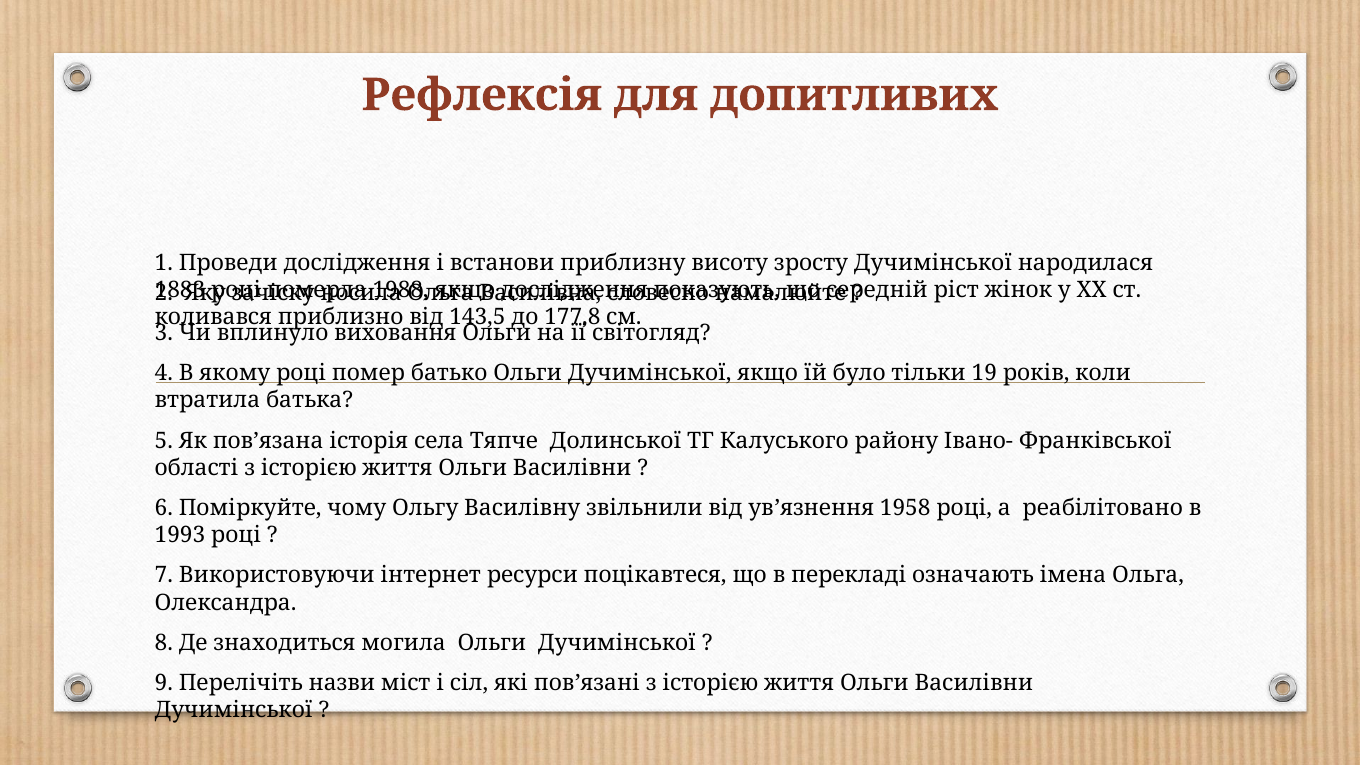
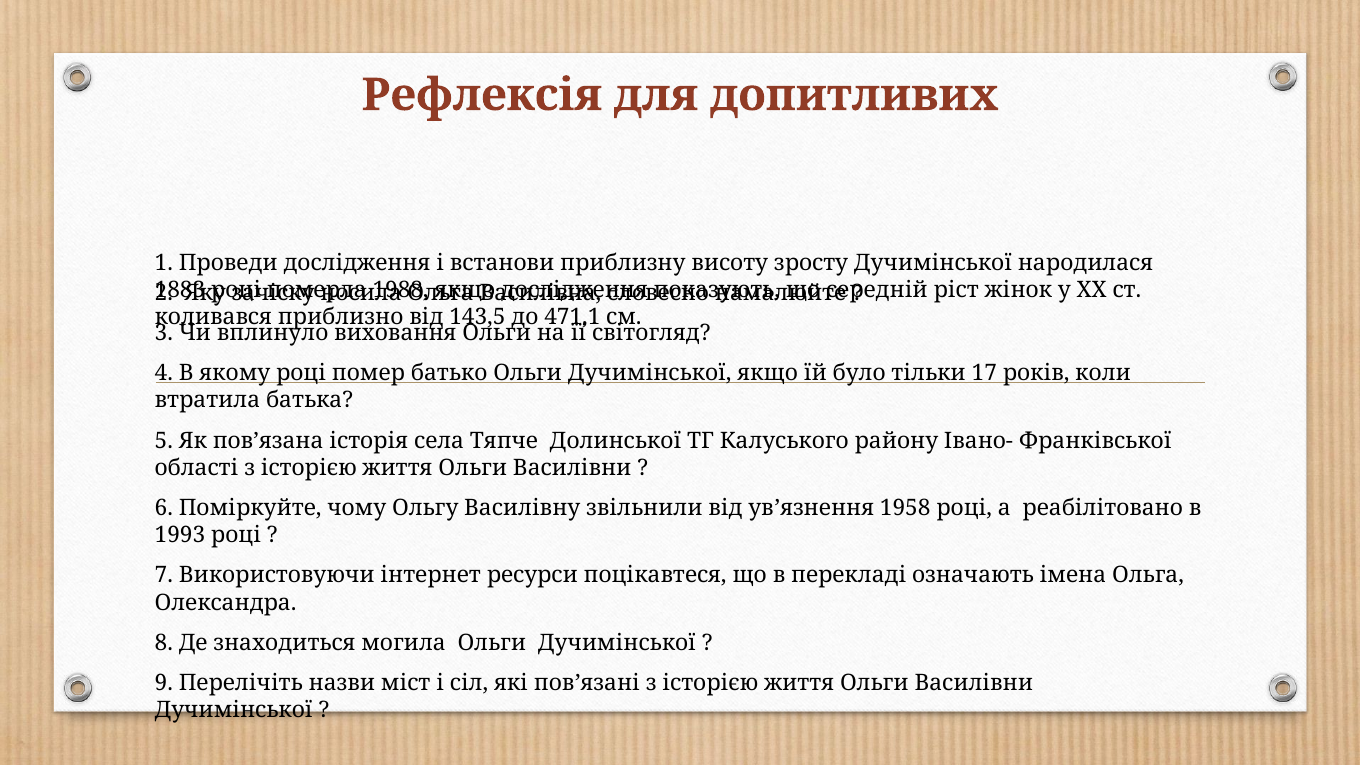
177,8: 177,8 -> 471,1 (572, 317)
19: 19 -> 17 (984, 373)
